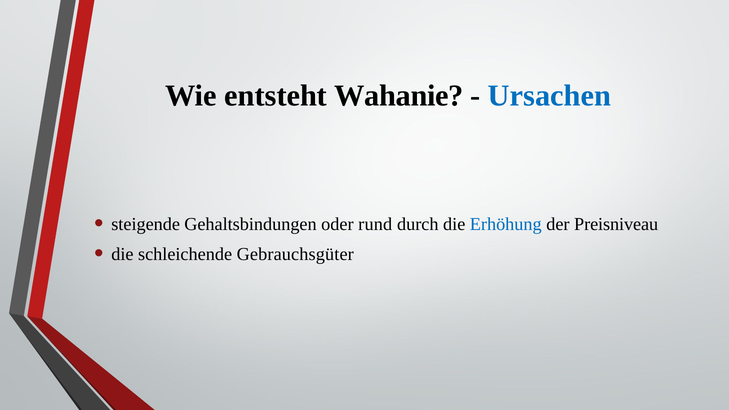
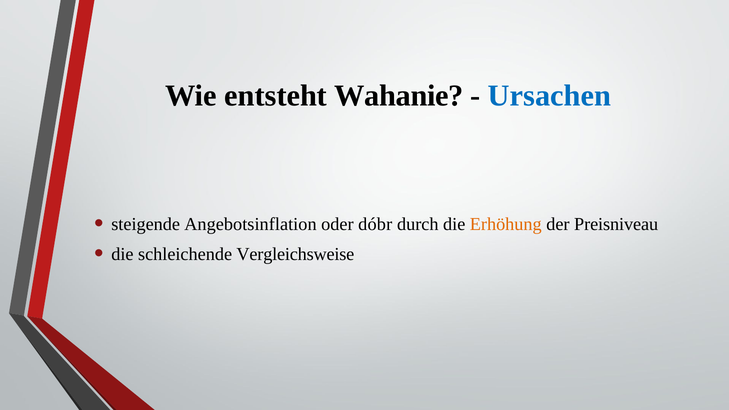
Gehaltsbindungen: Gehaltsbindungen -> Angebotsinflation (250, 224)
rund: rund -> dóbr (375, 224)
Erhöhung colour: blue -> orange (506, 224)
Gebrauchsgüter: Gebrauchsgüter -> Vergleichsweise (295, 254)
